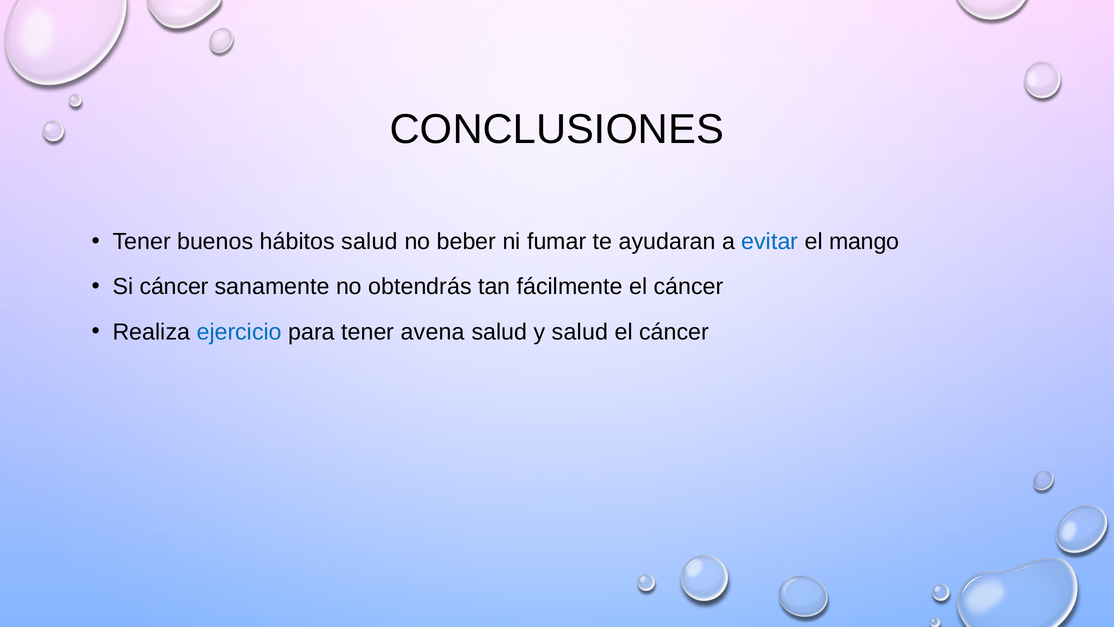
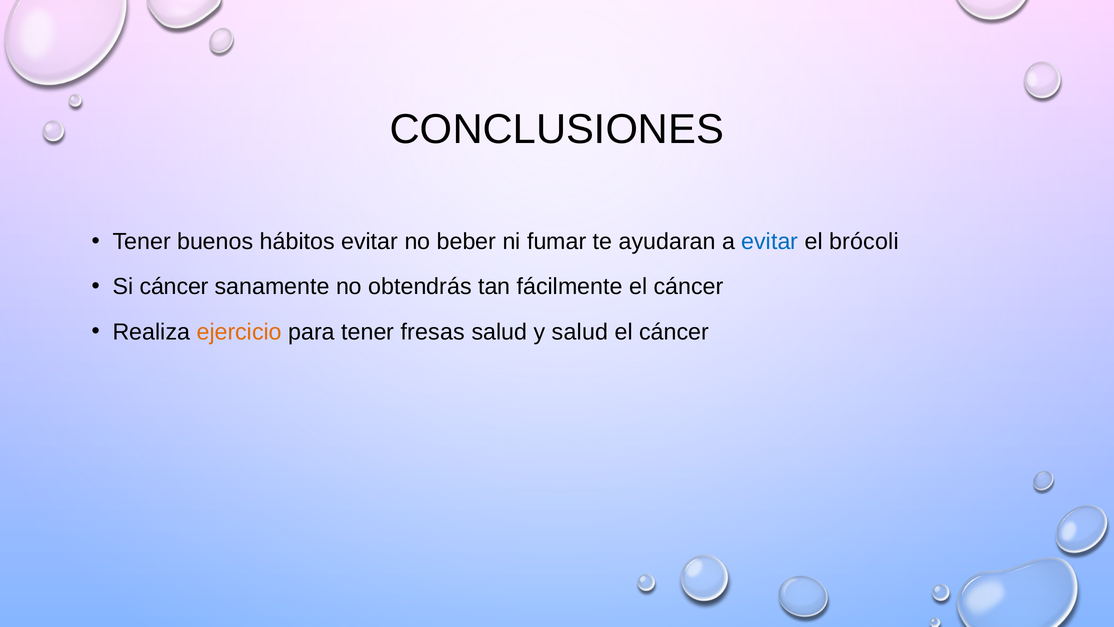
hábitos salud: salud -> evitar (370, 242)
mango: mango -> brócoli (864, 242)
ejercicio colour: blue -> orange (239, 332)
avena: avena -> fresas (433, 332)
